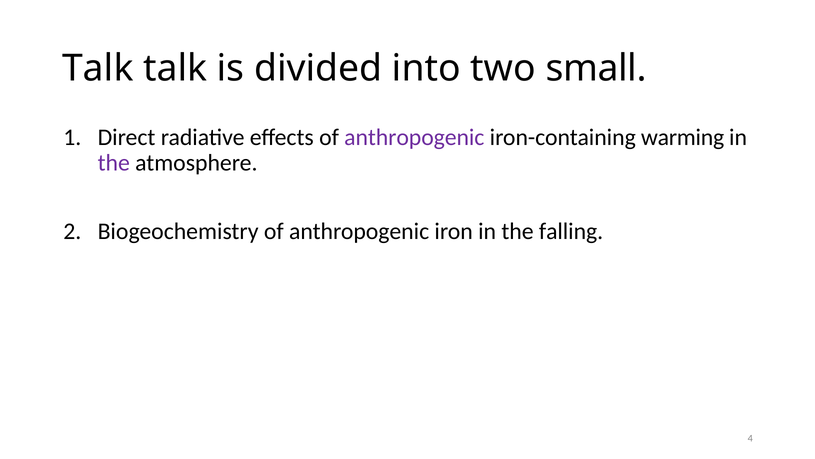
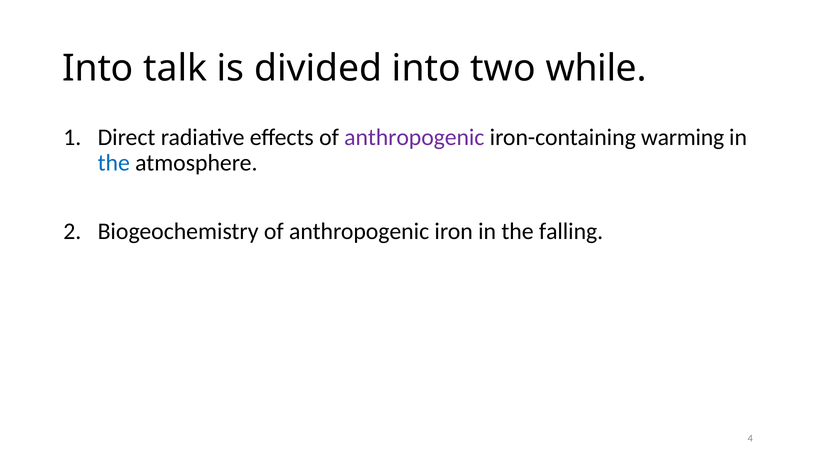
Talk: Talk -> Into (98, 68)
small: small -> while (596, 68)
the colour: purple -> blue (114, 163)
